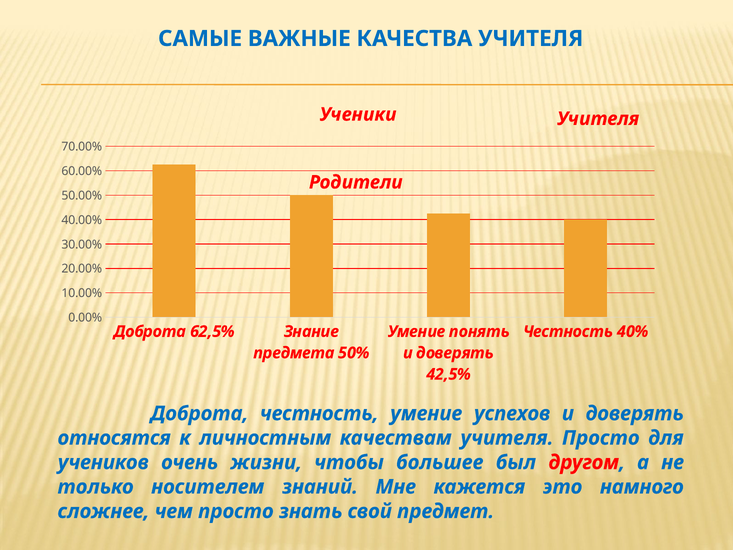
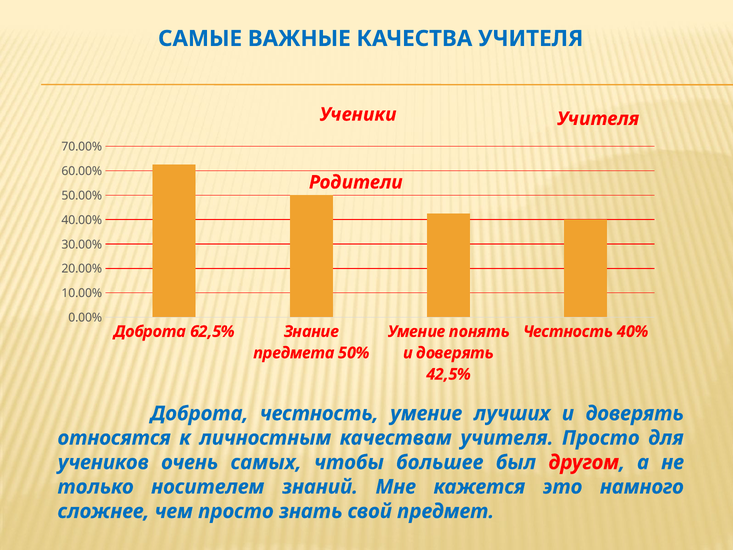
успехов: успехов -> лучших (512, 413)
жизни: жизни -> самых (266, 462)
